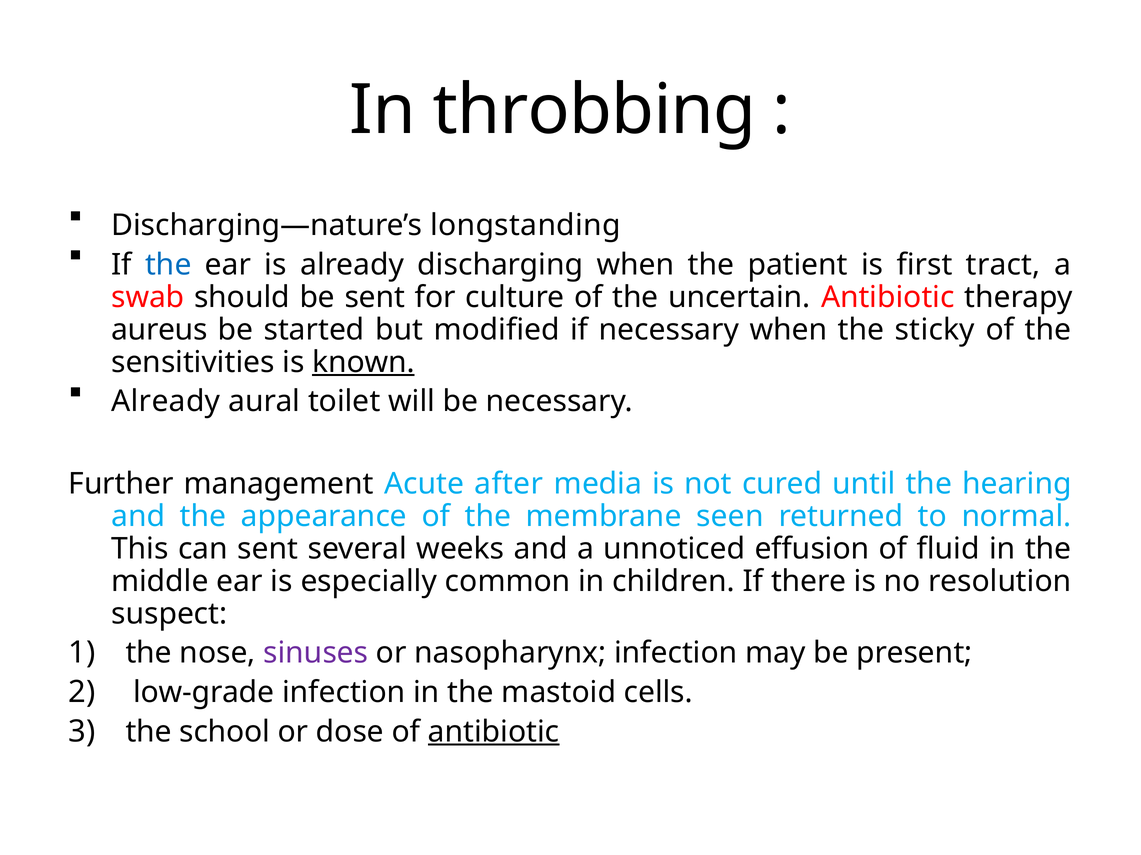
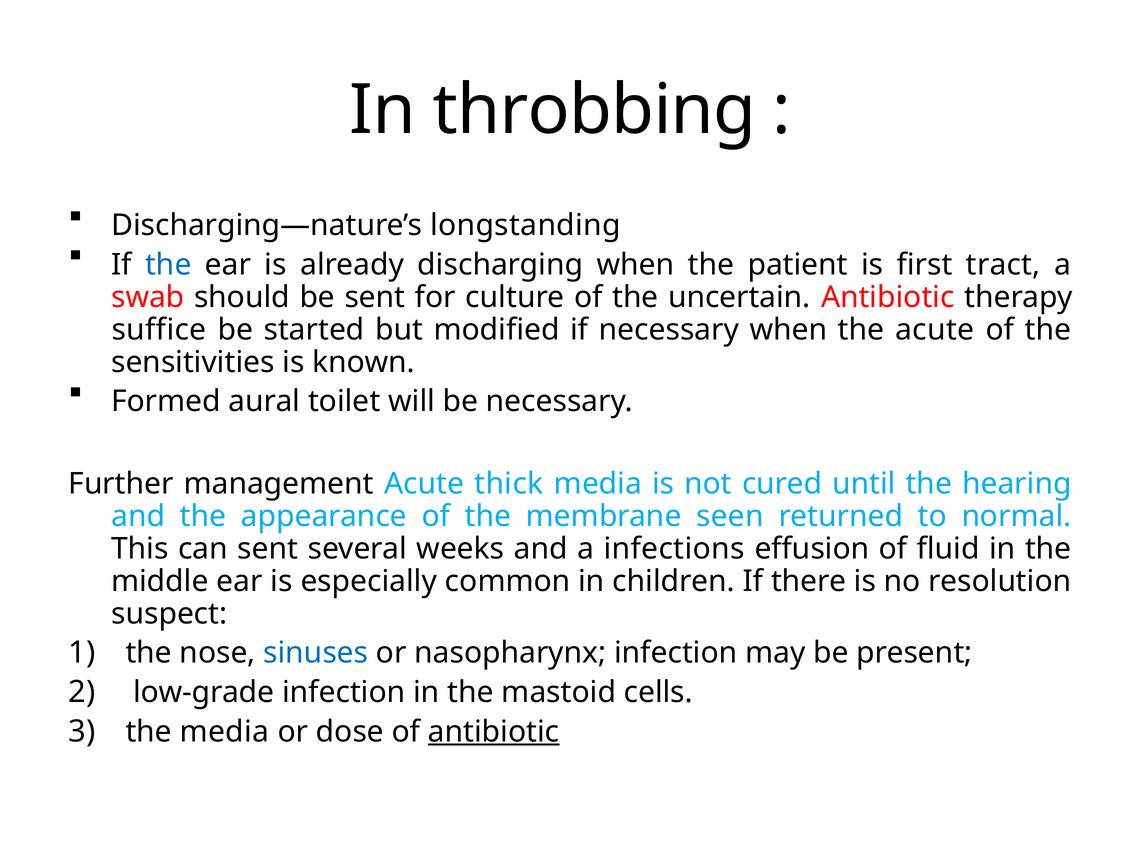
aureus: aureus -> suffice (159, 330)
the sticky: sticky -> acute (935, 330)
known underline: present -> none (364, 362)
Already: Already -> Formed (166, 402)
after: after -> thick (509, 484)
unnoticed: unnoticed -> infections (674, 549)
sinuses colour: purple -> blue (316, 654)
the school: school -> media (224, 732)
